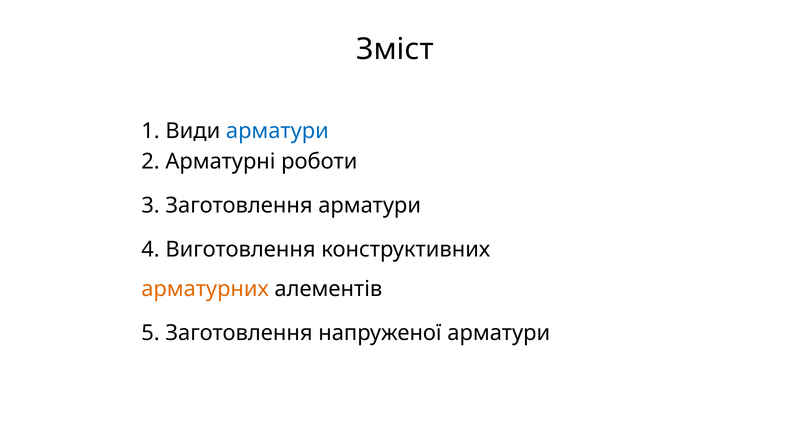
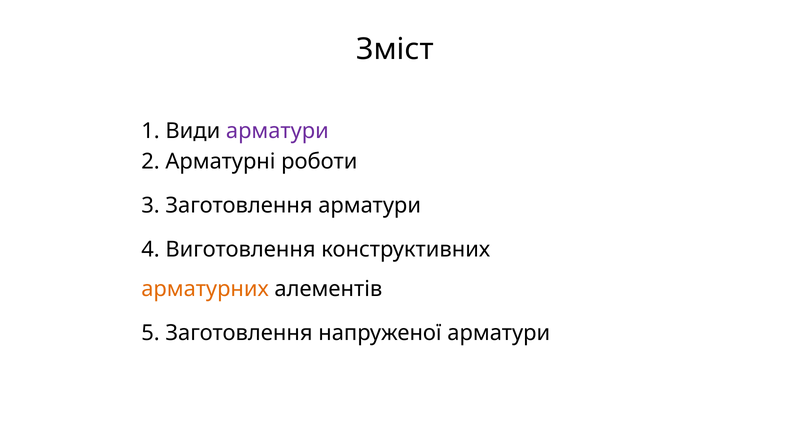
арматури colour: blue -> purple (277, 131)
